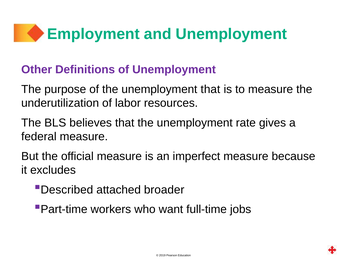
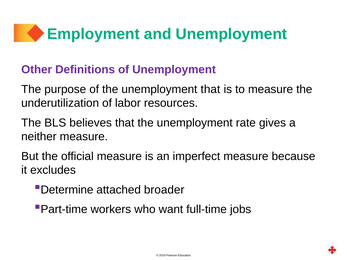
federal: federal -> neither (39, 137)
Described: Described -> Determine (67, 190)
